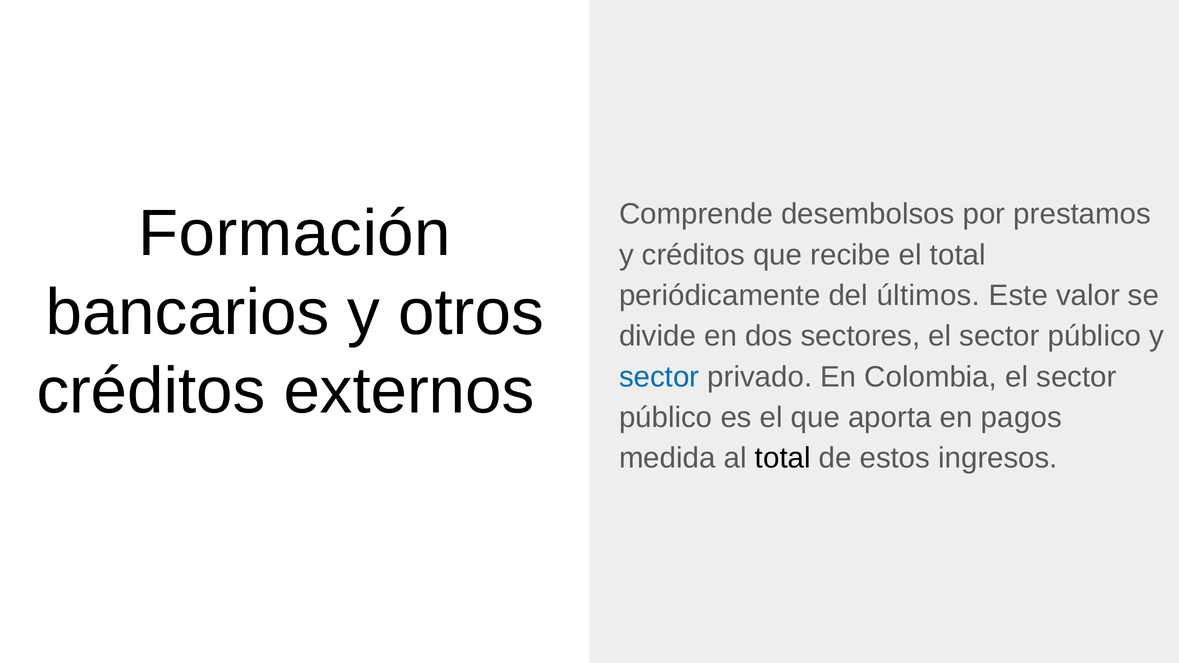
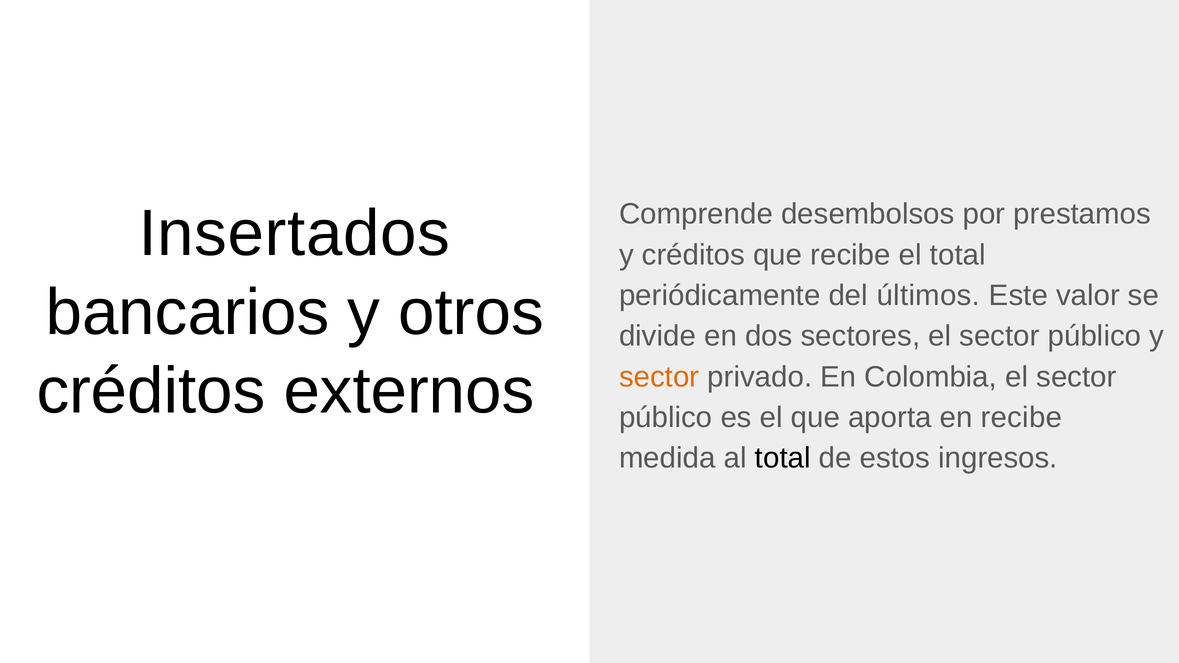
Formación: Formación -> Insertados (294, 234)
sector colour: blue -> orange (659, 377)
en pagos: pagos -> recibe (1021, 418)
